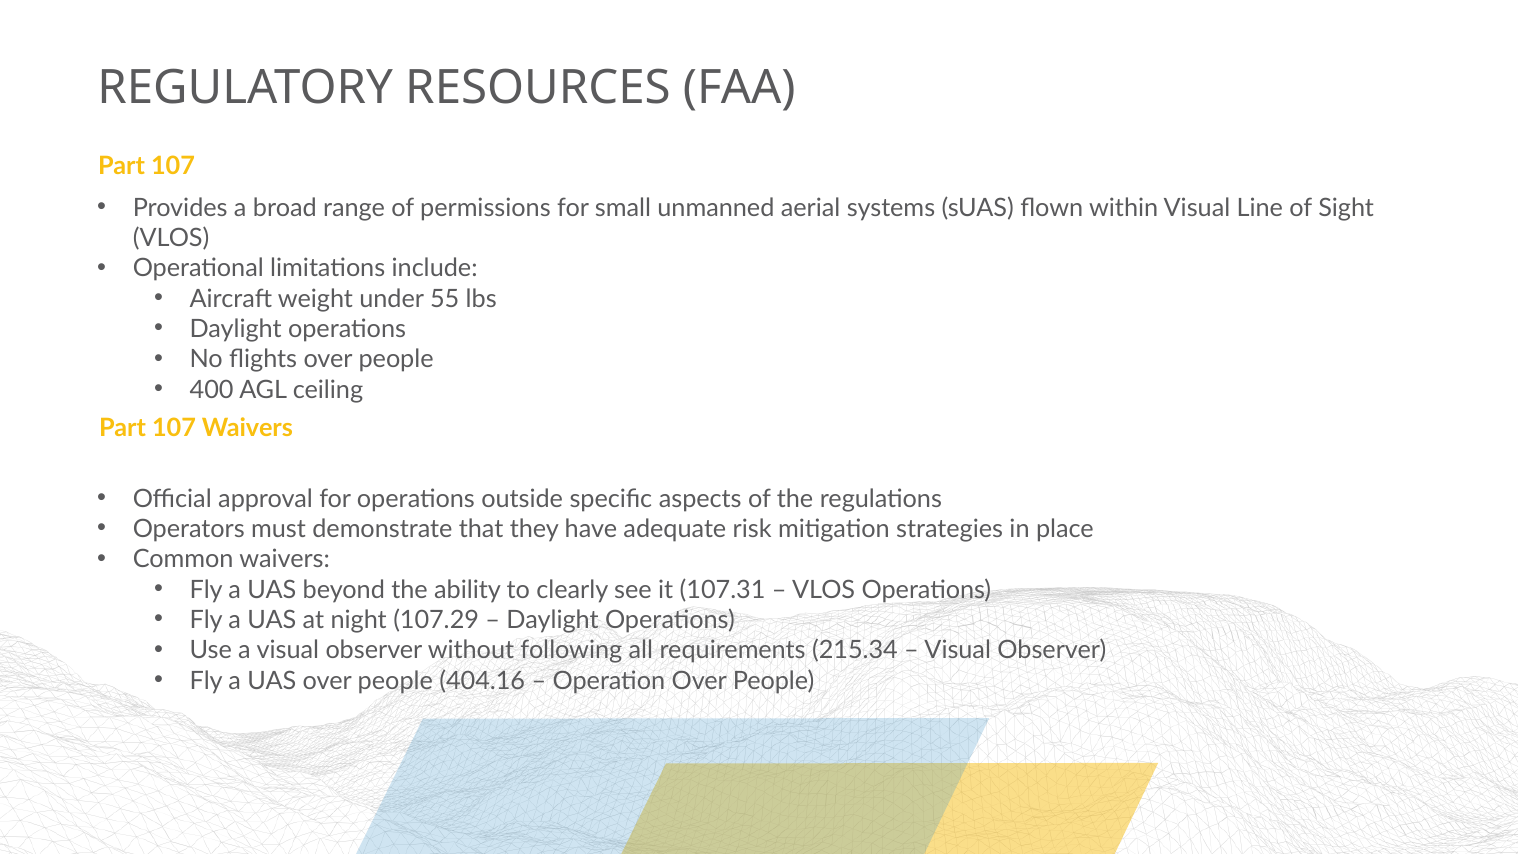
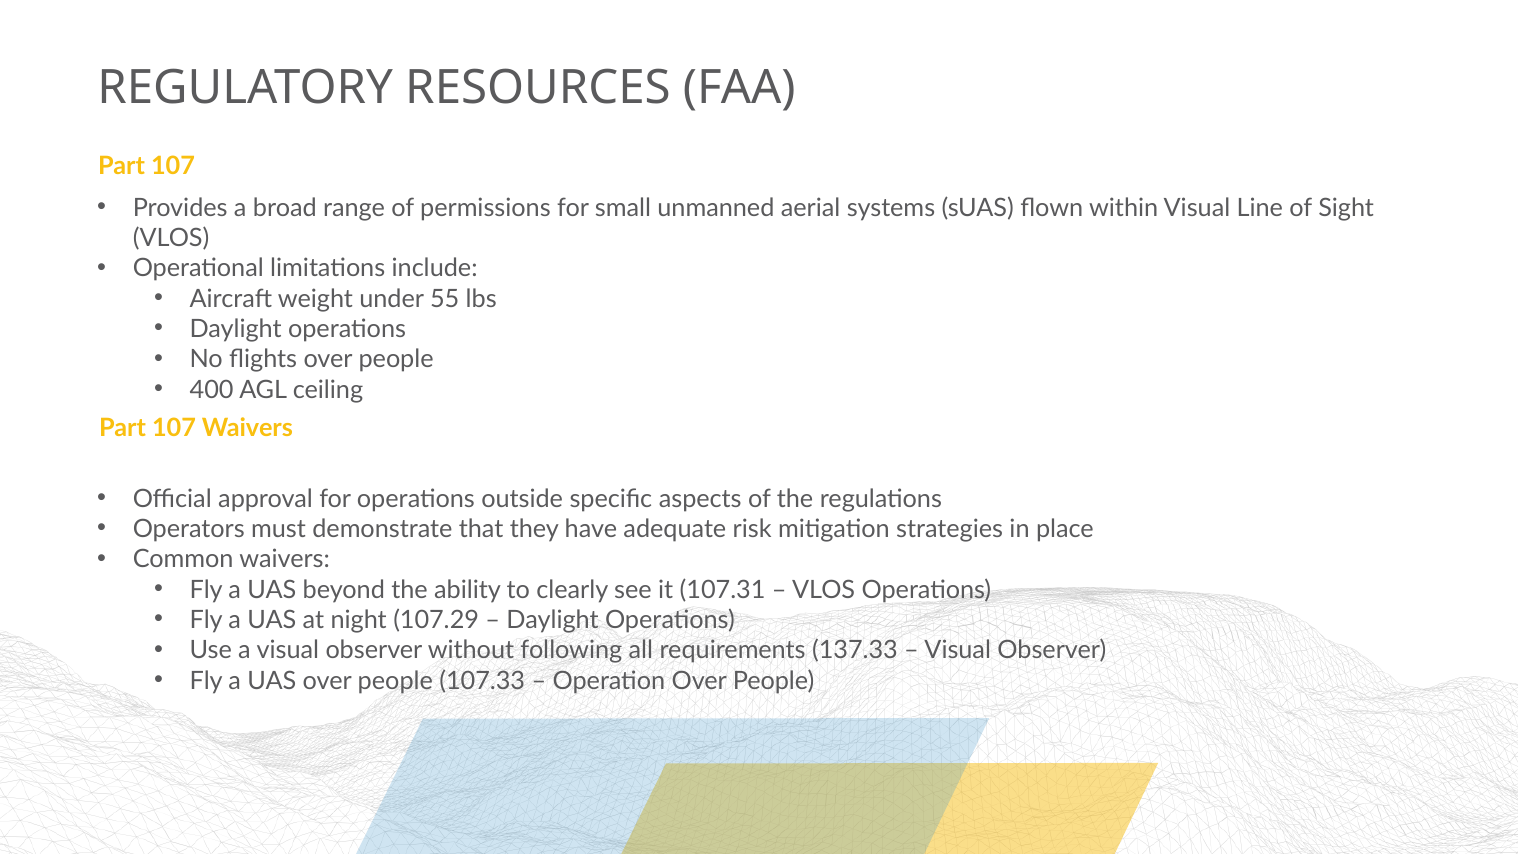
215.34: 215.34 -> 137.33 (855, 650)
404.16: 404.16 -> 107.33 (482, 681)
